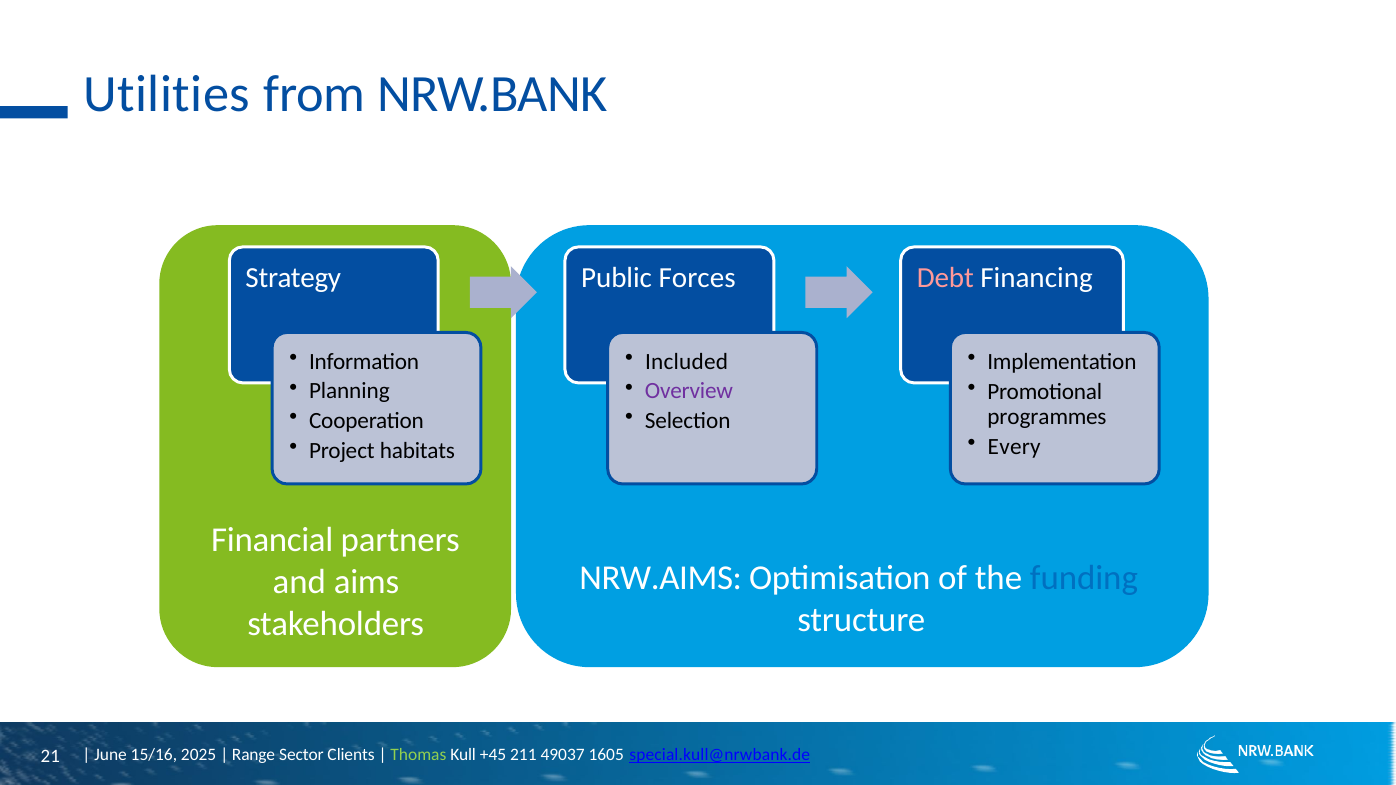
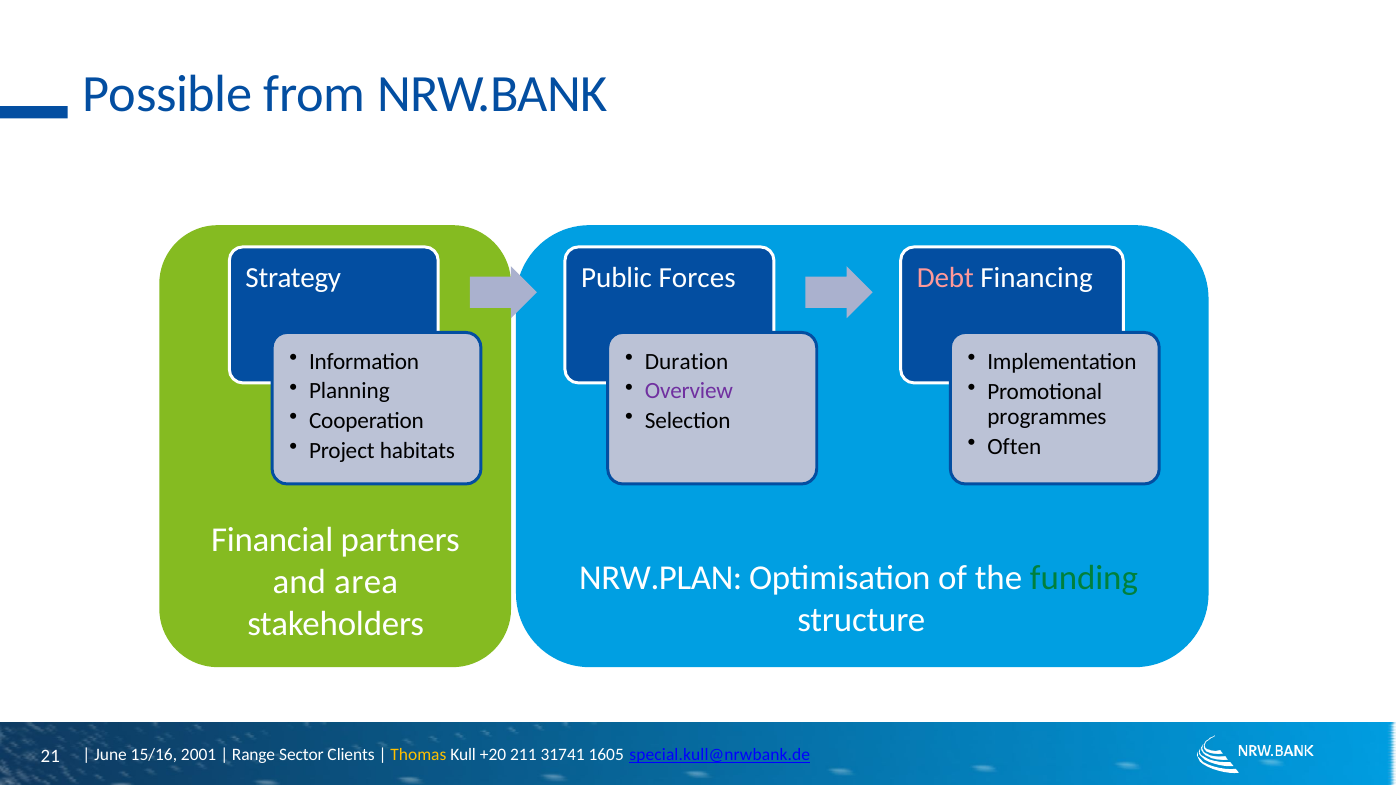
Utilities: Utilities -> Possible (167, 95)
Included: Included -> Duration (687, 361)
Every: Every -> Often (1014, 447)
NRW.AIMS: NRW.AIMS -> NRW.PLAN (661, 578)
funding colour: blue -> green (1084, 578)
aims: aims -> area (366, 582)
2025: 2025 -> 2001 (199, 755)
Thomas colour: light green -> yellow (418, 755)
+45: +45 -> +20 (493, 755)
49037: 49037 -> 31741 (563, 755)
